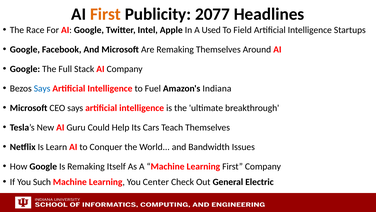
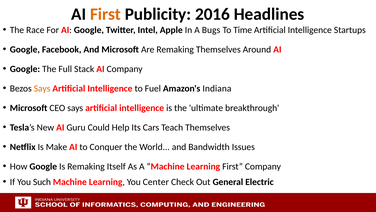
2077: 2077 -> 2016 (212, 14)
Used: Used -> Bugs (211, 30)
Field: Field -> Time (243, 30)
Says colour: blue -> orange (42, 88)
Learn: Learn -> Make (56, 147)
